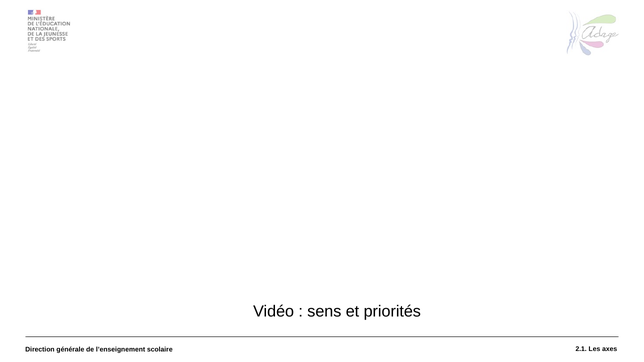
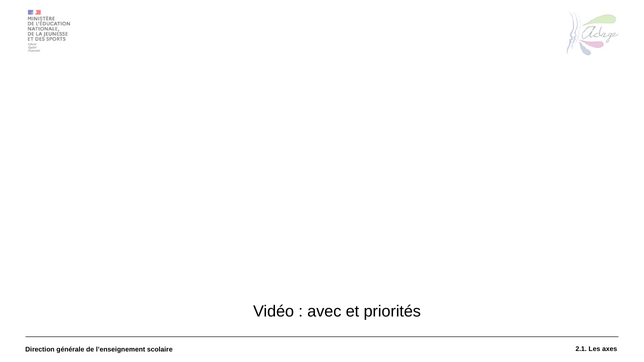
sens: sens -> avec (324, 312)
